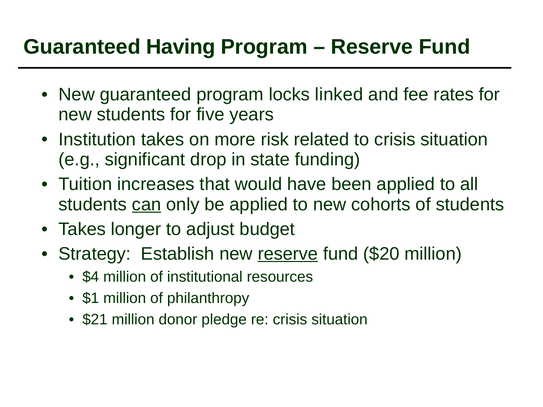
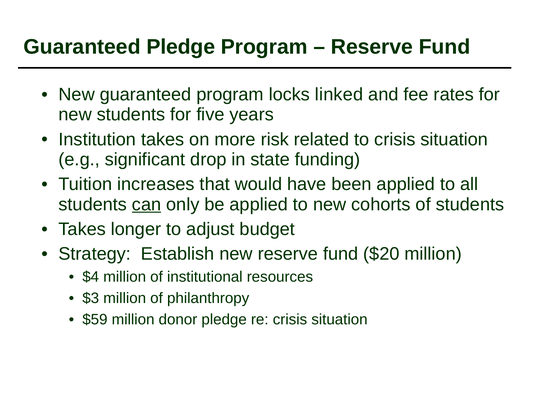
Guaranteed Having: Having -> Pledge (181, 47)
reserve underline: present -> none (288, 254)
$1: $1 -> $3 (91, 298)
$21: $21 -> $59 (95, 320)
